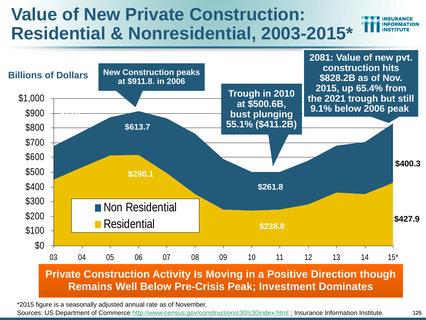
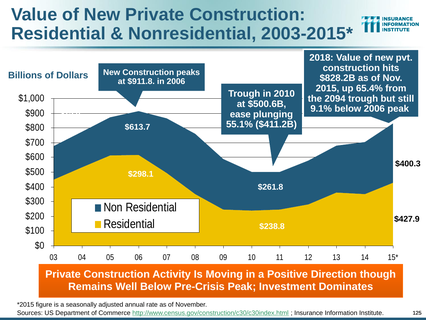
2081: 2081 -> 2018 (321, 58)
2021: 2021 -> 2094 (335, 98)
bust: bust -> ease (240, 114)
